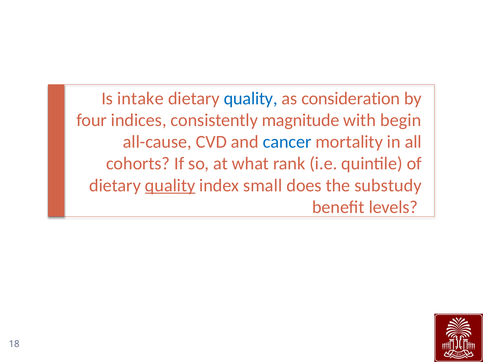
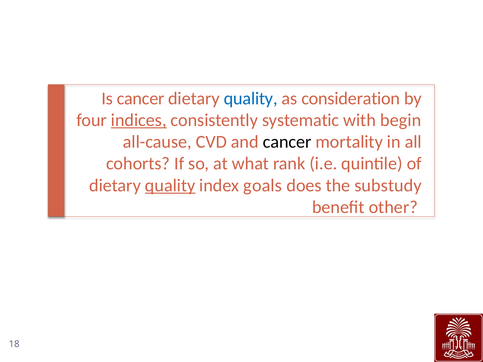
Is intake: intake -> cancer (141, 98)
indices underline: none -> present (139, 120)
magnitude: magnitude -> systematic (301, 120)
cancer colour: blue -> black (287, 142)
small: small -> goals (263, 185)
levels: levels -> other (393, 207)
